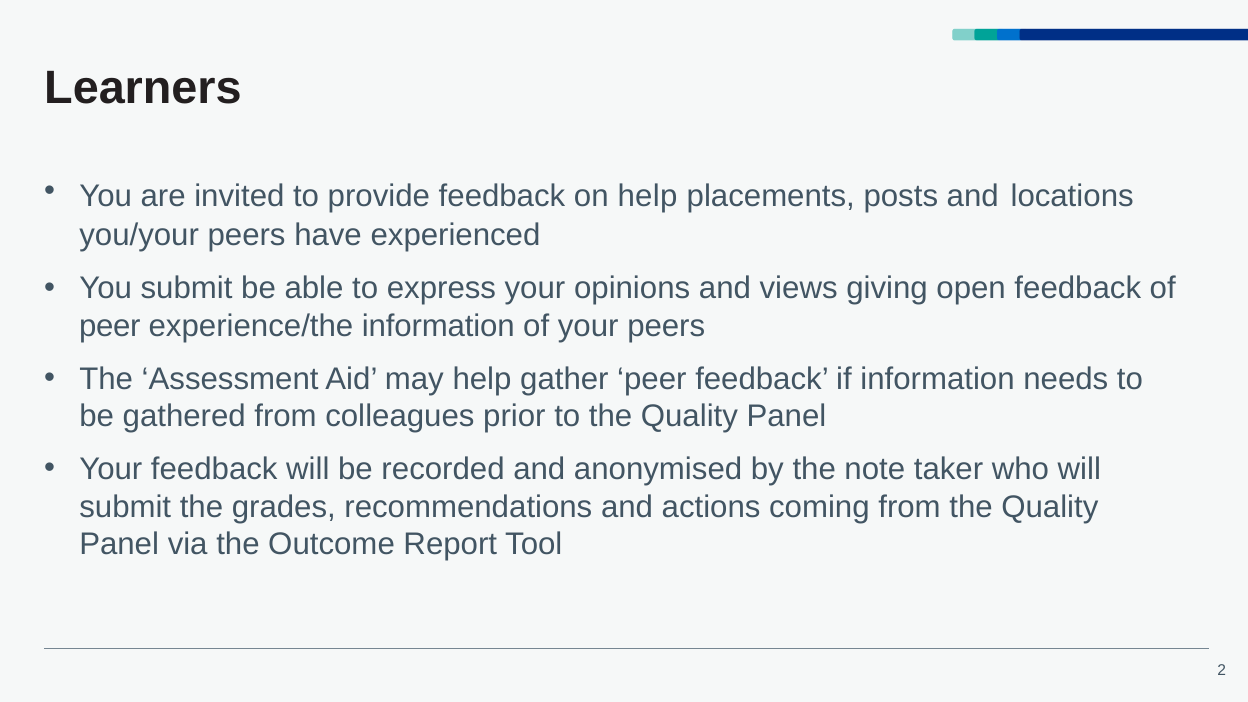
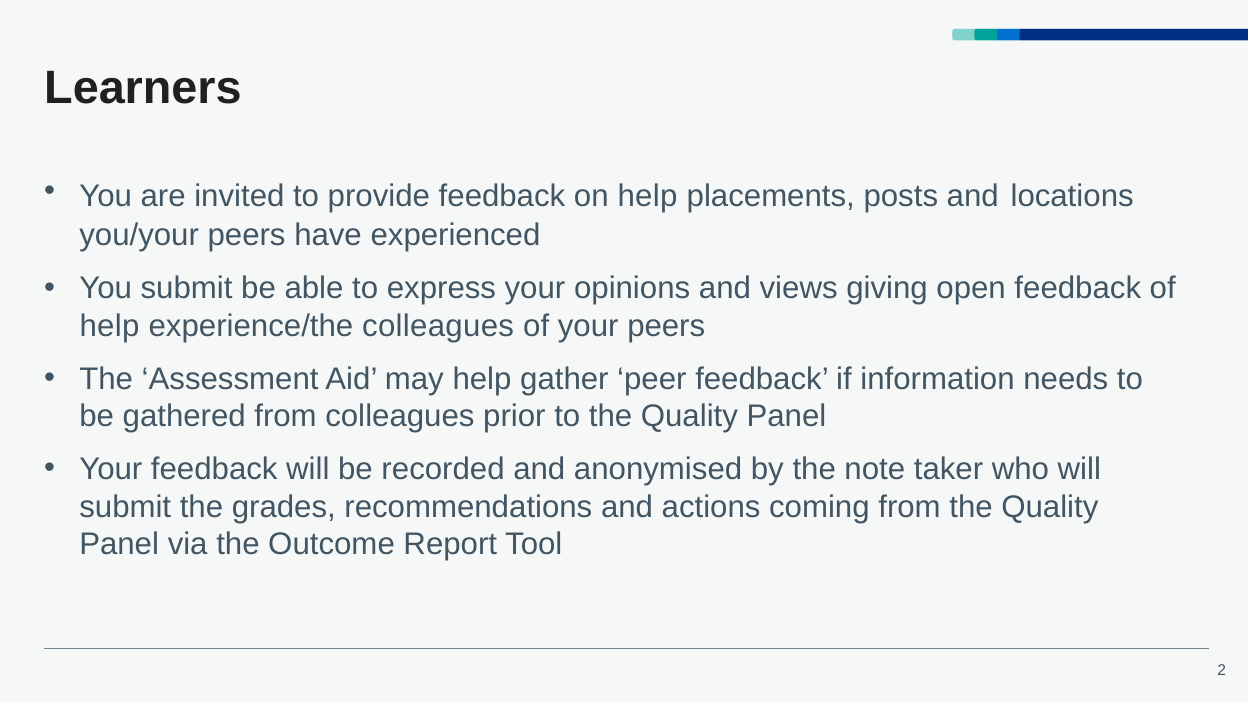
peer: peer -> help (110, 326)
experience/the information: information -> colleagues (438, 326)
